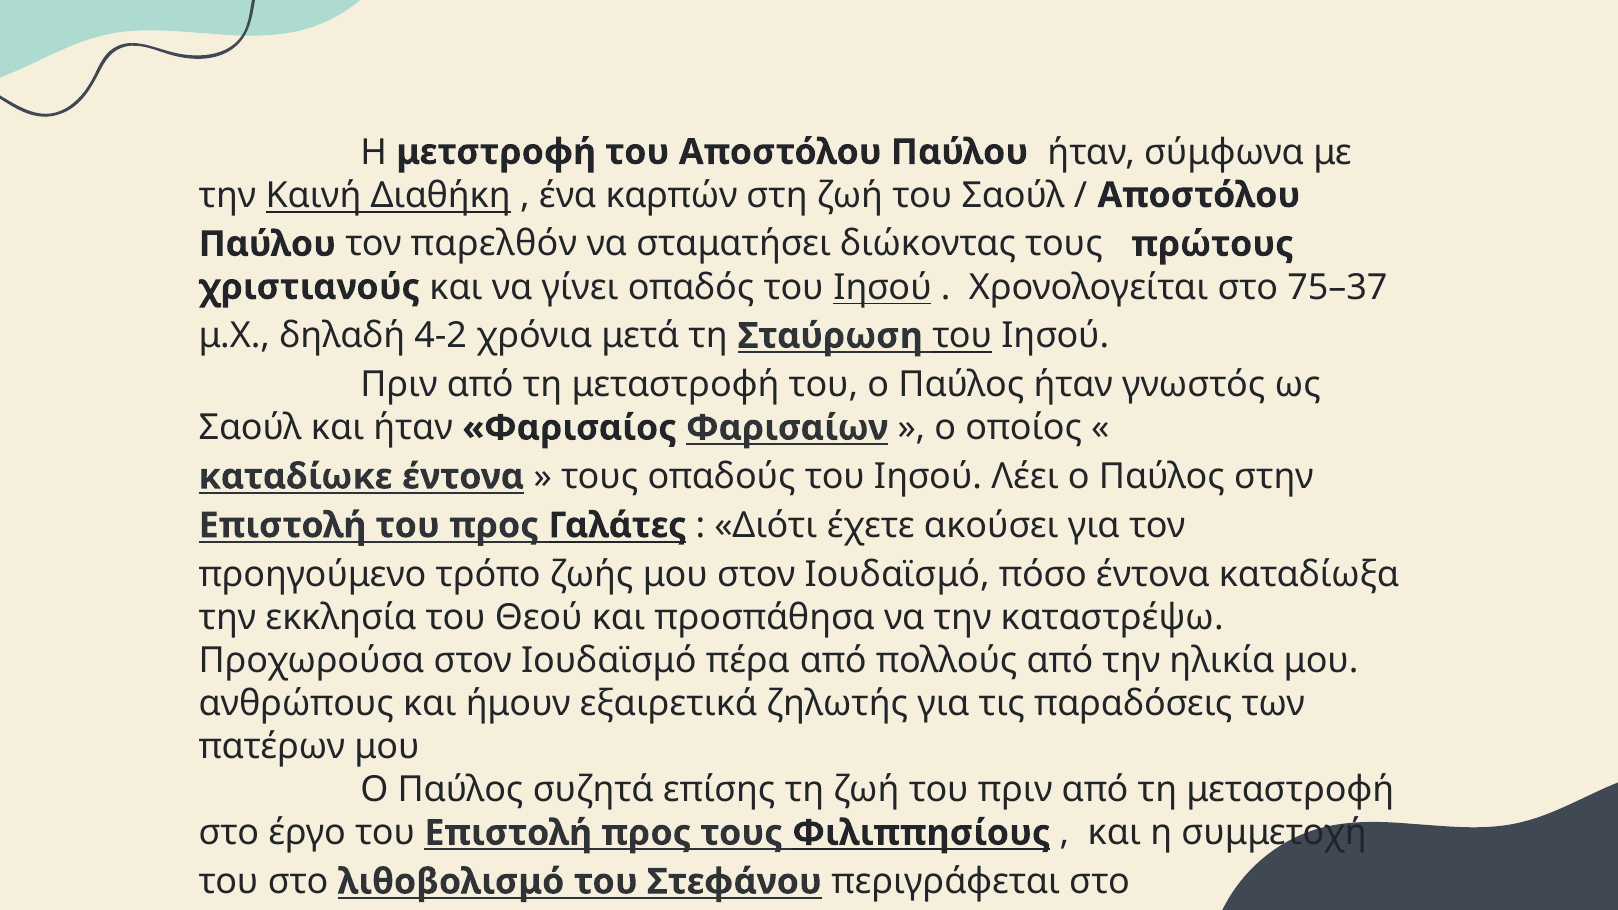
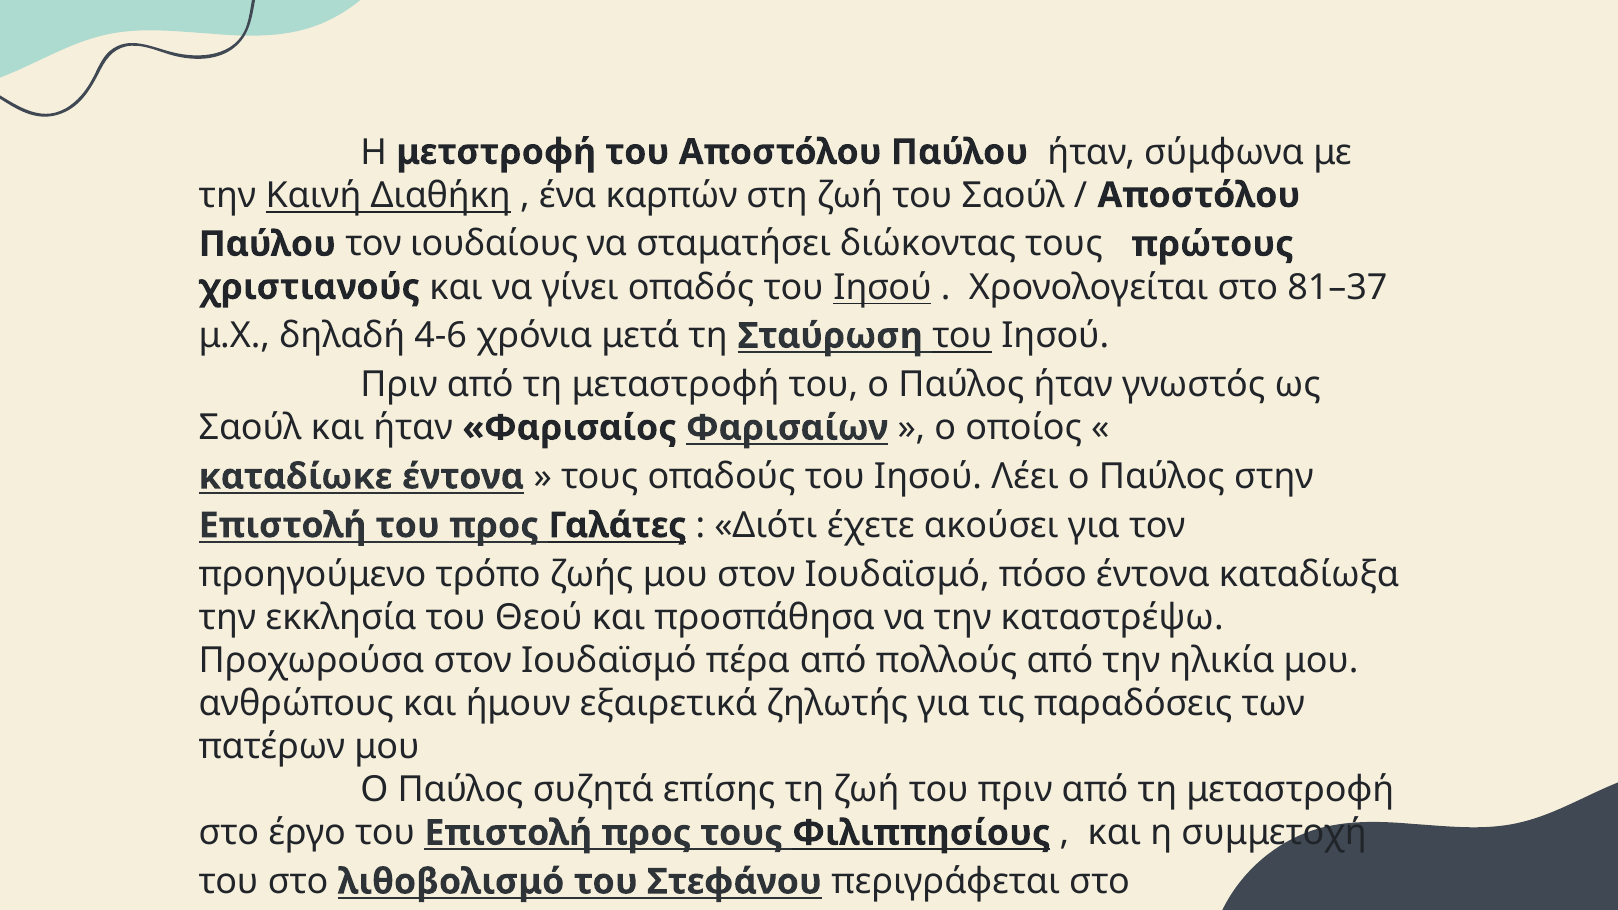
παρελθόν: παρελθόν -> ιουδαίους (494, 244)
75–37: 75–37 -> 81–37 (1337, 287)
4-2: 4-2 -> 4-6 (441, 336)
